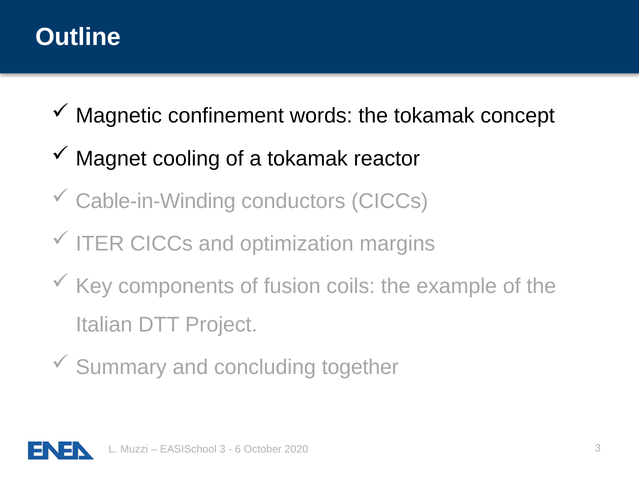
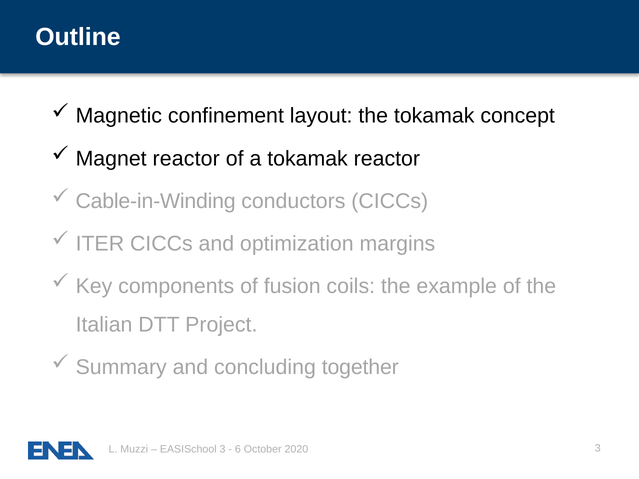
words: words -> layout (321, 116)
Magnet cooling: cooling -> reactor (186, 159)
